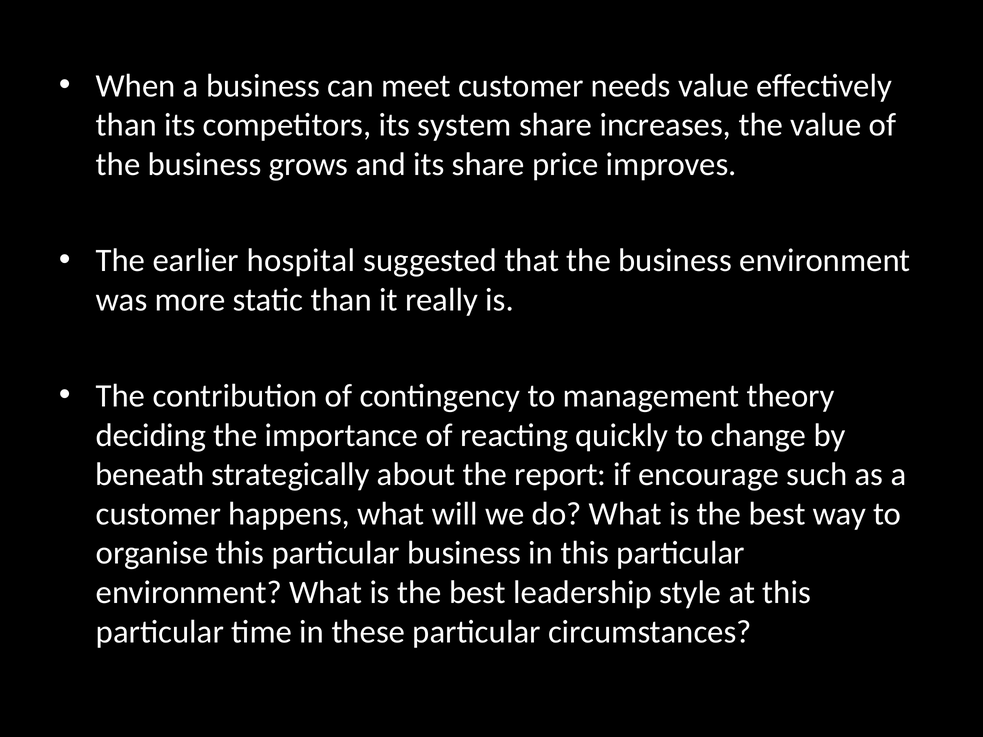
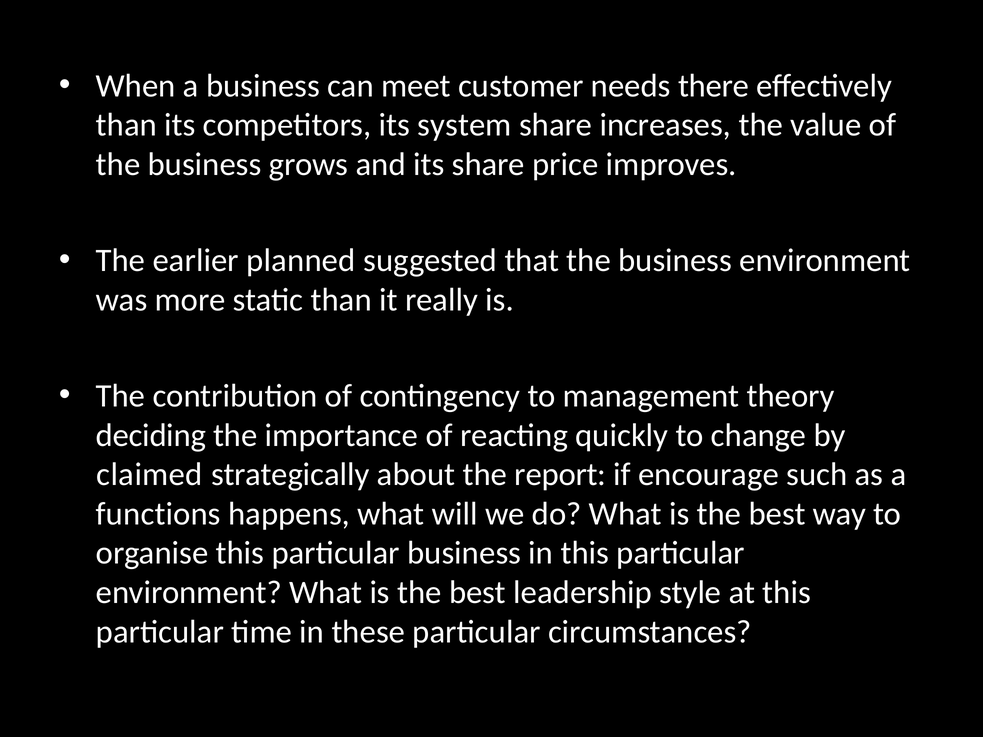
needs value: value -> there (714, 86)
hospital: hospital -> planned (301, 261)
beneath: beneath -> claimed (150, 475)
customer: customer -> functions (158, 514)
